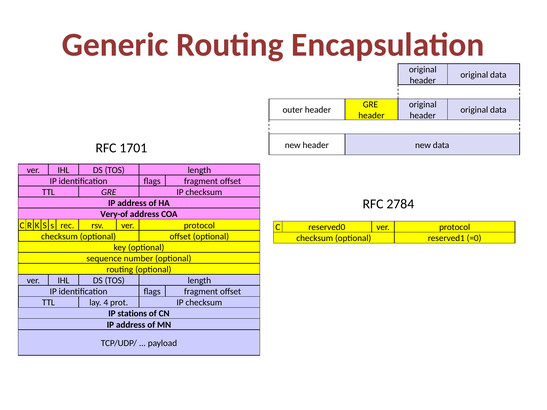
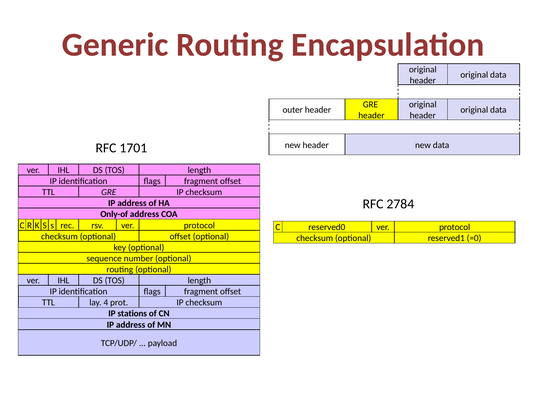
Very-of: Very-of -> Only-of (114, 214)
